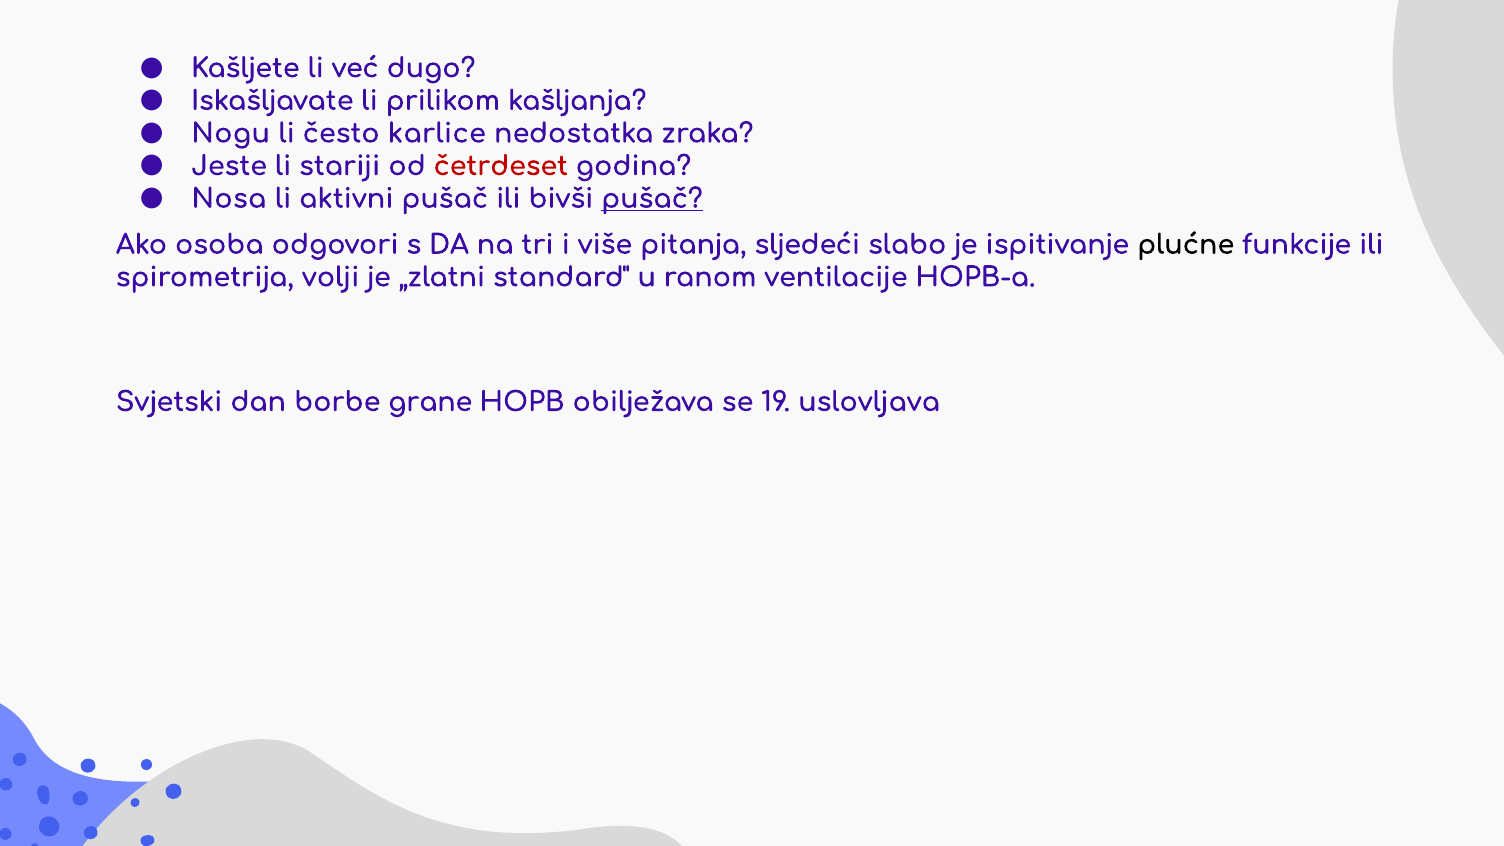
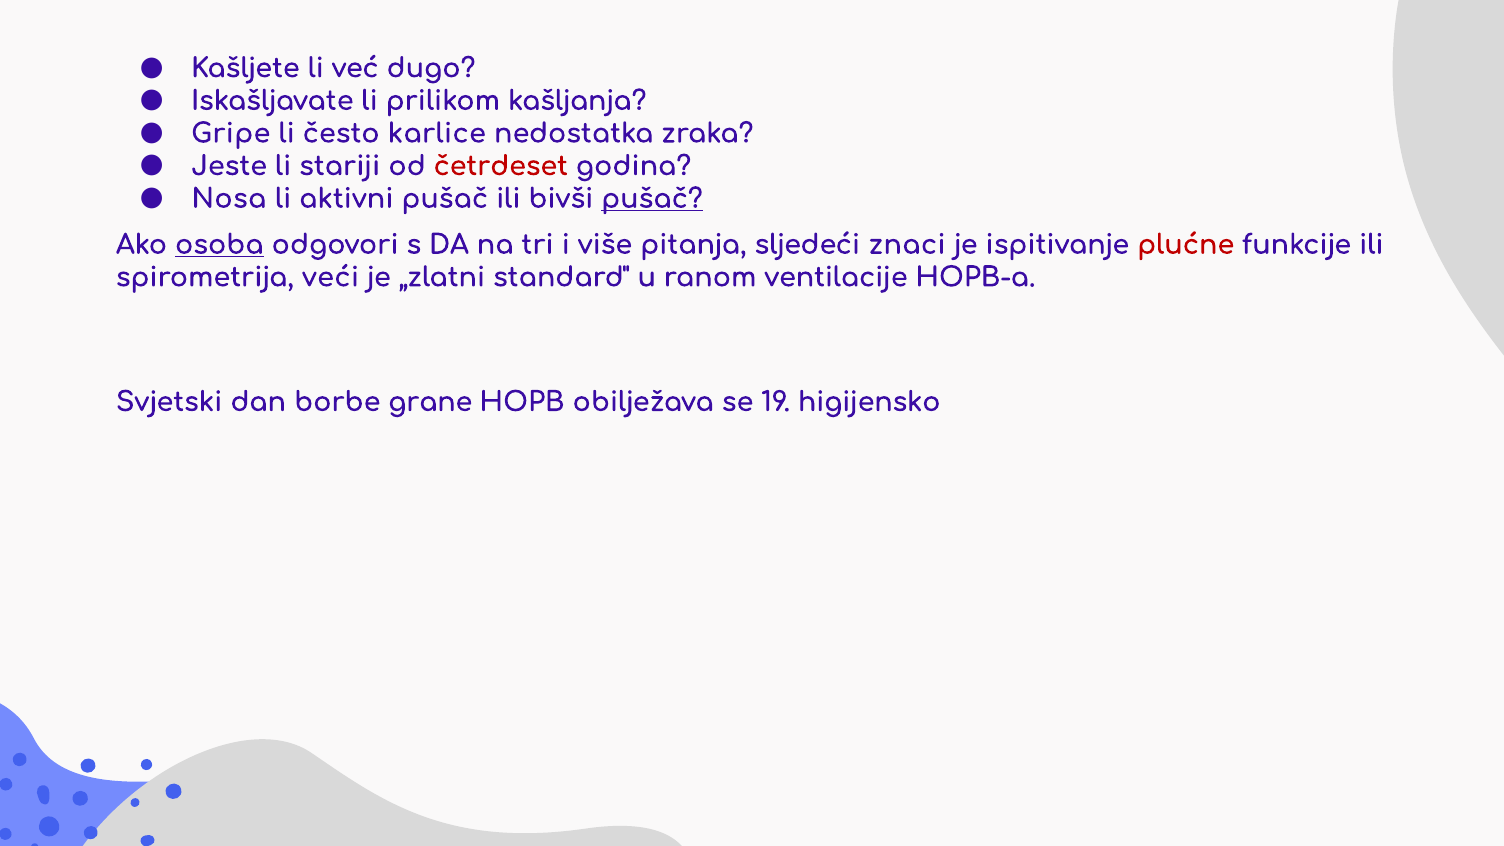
Nogu: Nogu -> Gripe (231, 134)
osoba underline: none -> present (219, 245)
slabo: slabo -> znaci (907, 245)
plućne colour: black -> red (1186, 245)
volji: volji -> veći (331, 278)
uslovljava: uslovljava -> higijensko (869, 402)
